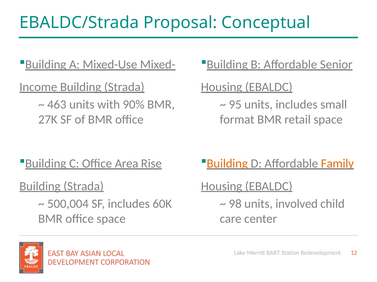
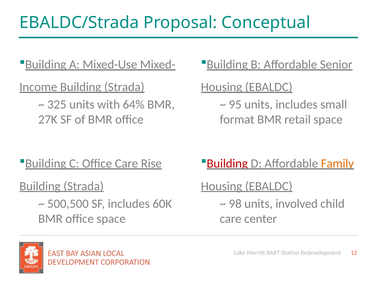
463: 463 -> 325 (57, 105)
90%: 90% -> 64% (134, 105)
Office Area: Area -> Care (126, 164)
Building colour: orange -> red (227, 164)
500,004: 500,004 -> 500,500 (68, 204)
